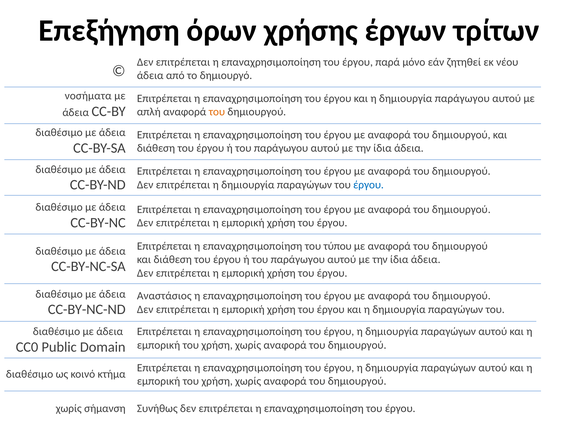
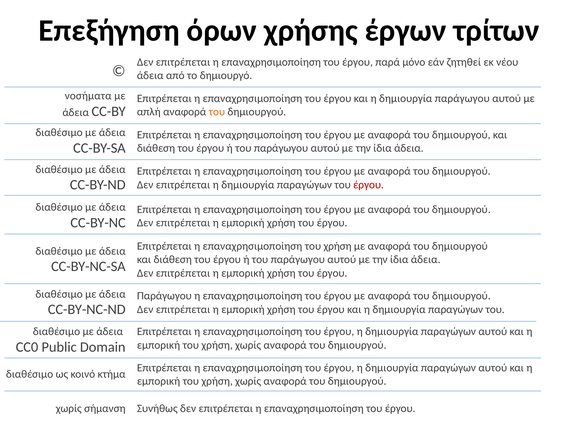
έργου colour: blue -> red (369, 185)
επαναχρησιμοποίηση του τύπου: τύπου -> χρήση (338, 246)
Αναστάσιος: Αναστάσιος -> Παράγωγου (164, 296)
